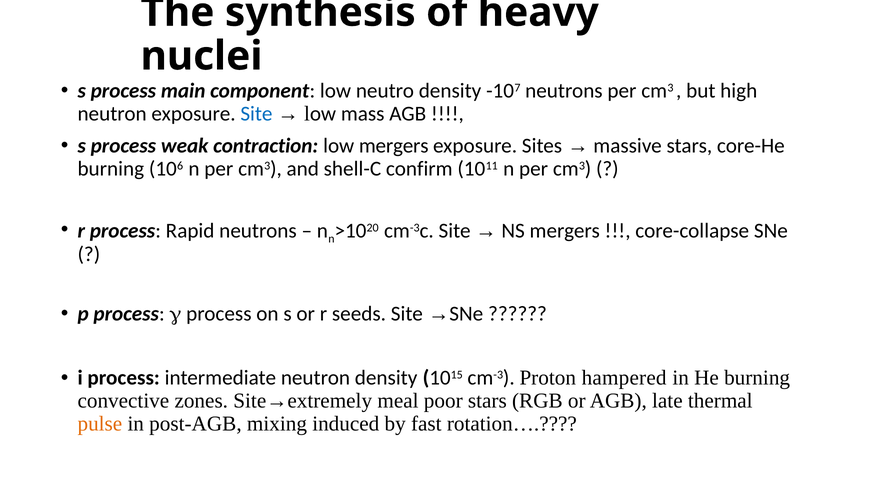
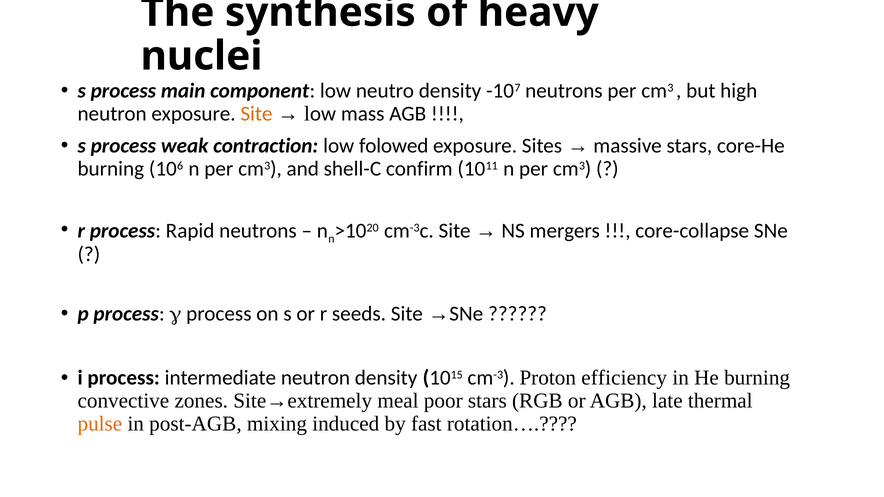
Site colour: blue -> orange (256, 114)
low mergers: mergers -> folowed (394, 146)
hampered: hampered -> efficiency (624, 378)
